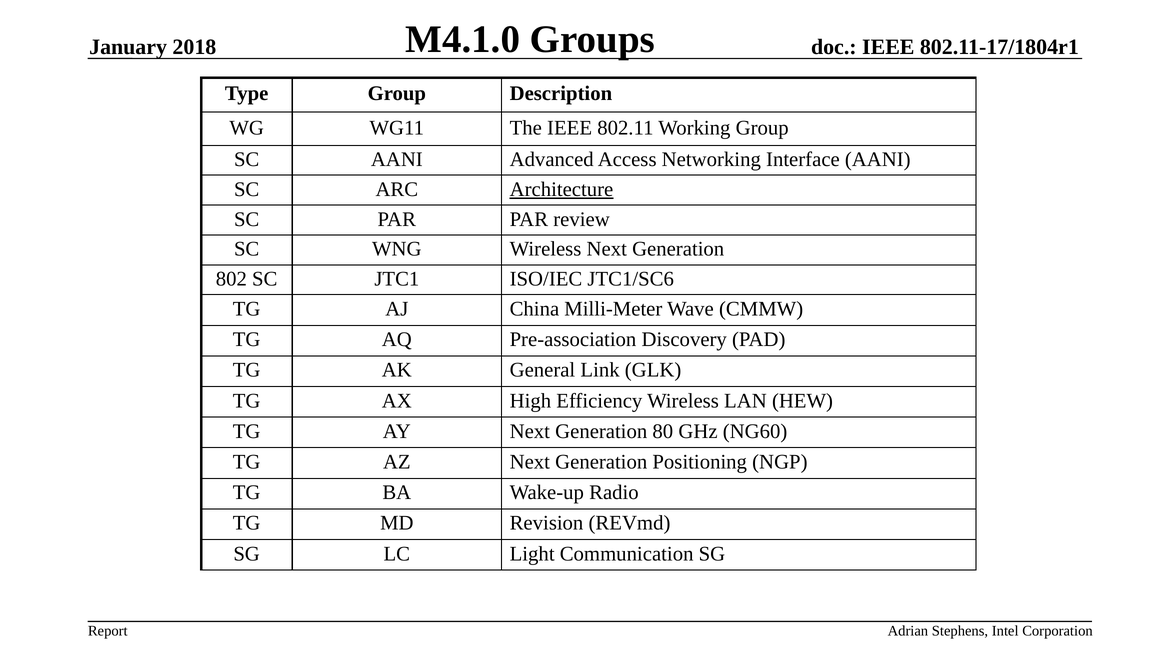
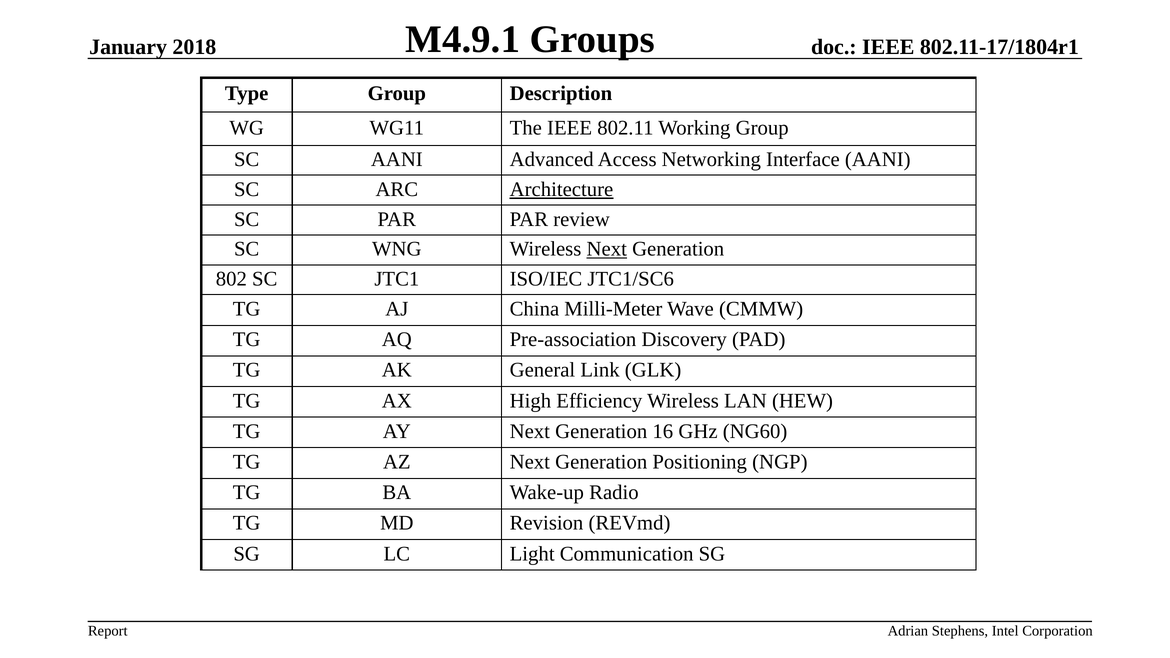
M4.1.0: M4.1.0 -> M4.9.1 (463, 39)
Next underline: none -> present (607, 249)
80: 80 -> 16 (663, 431)
